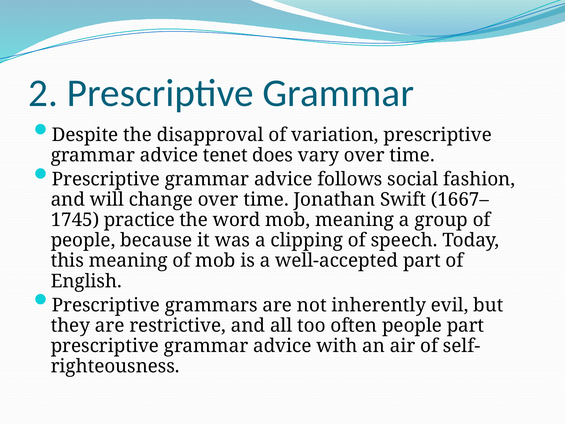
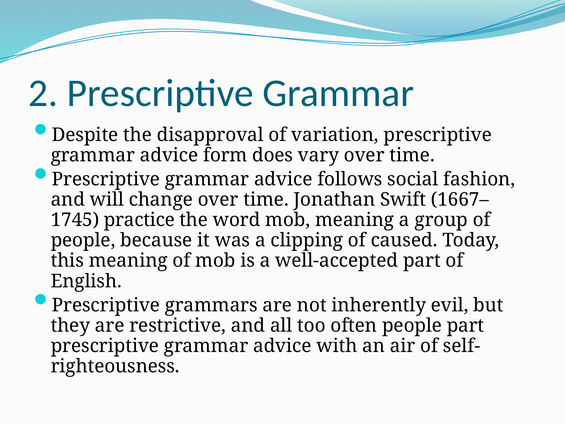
tenet: tenet -> form (225, 155)
speech: speech -> caused (404, 240)
